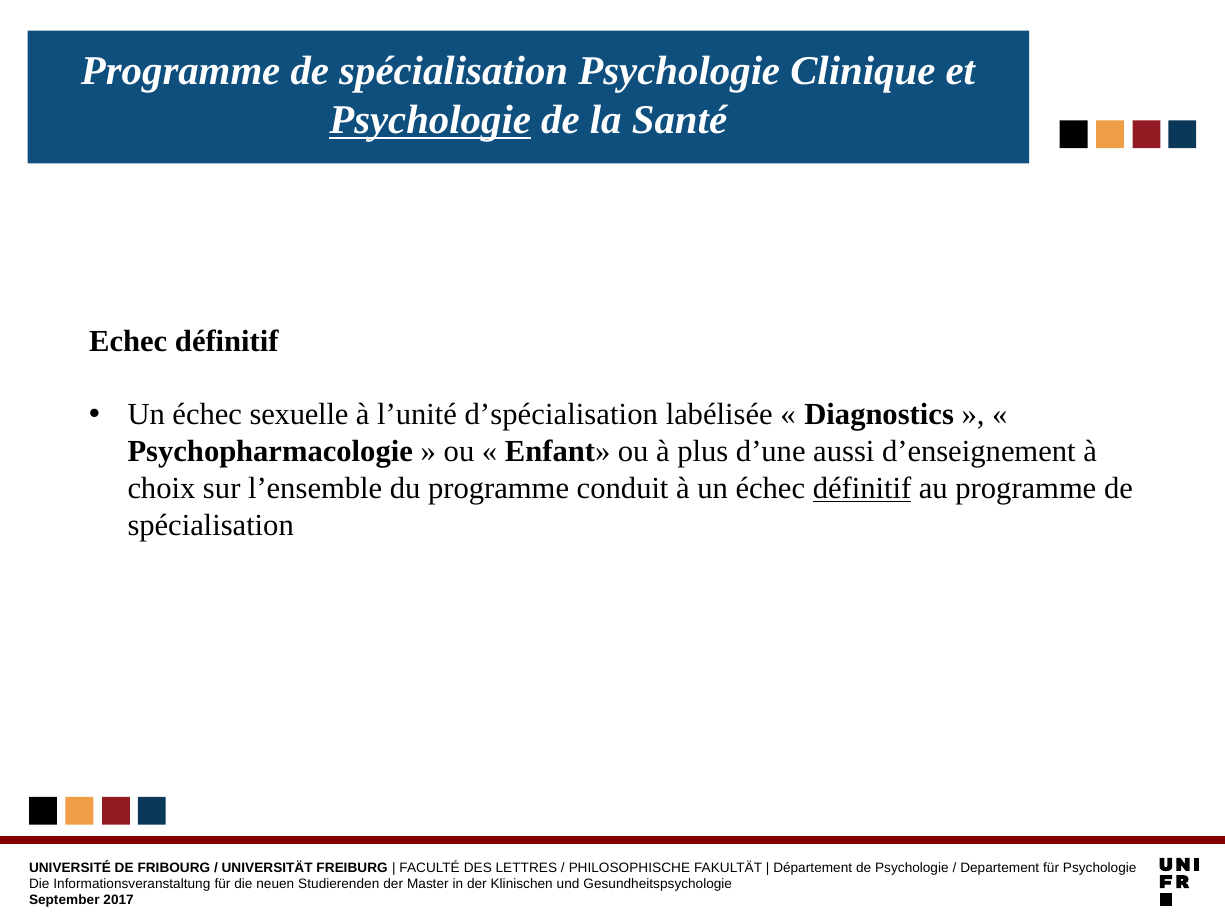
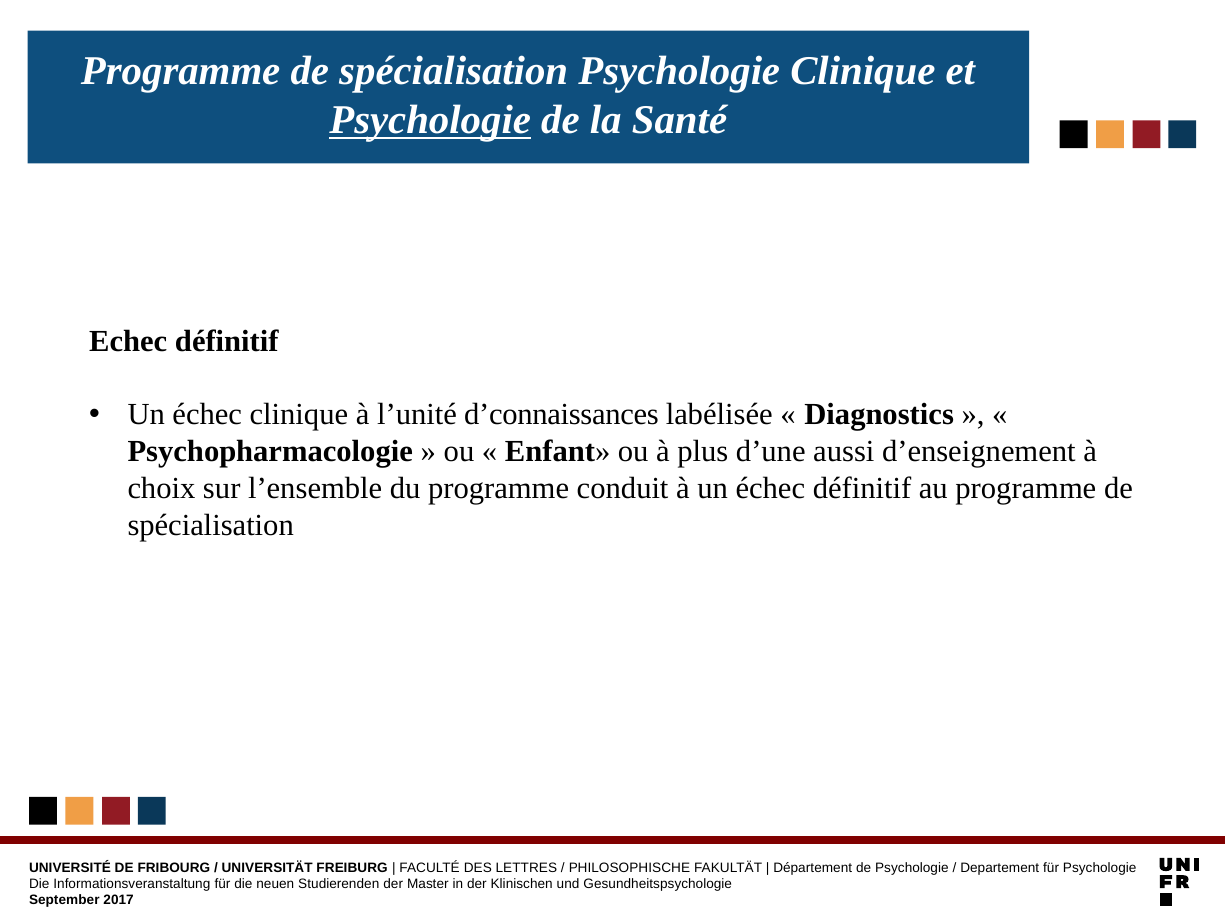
échec sexuelle: sexuelle -> clinique (299, 415)
d’spécialisation: d’spécialisation -> d’connaissances (562, 415)
définitif underline: present -> none (862, 488)
